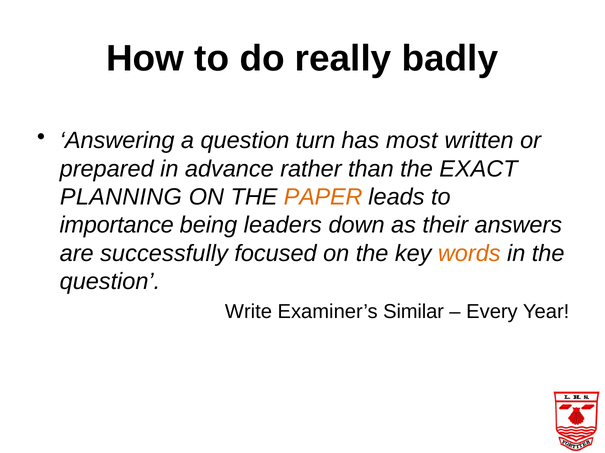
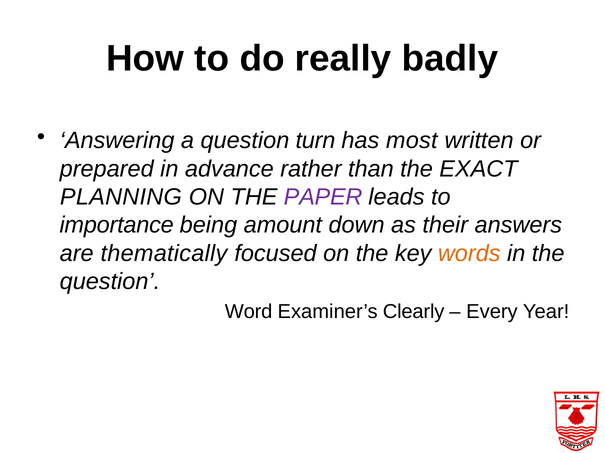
PAPER colour: orange -> purple (323, 197)
leaders: leaders -> amount (283, 226)
successfully: successfully -> thematically (164, 254)
Write: Write -> Word (249, 312)
Similar: Similar -> Clearly (414, 312)
